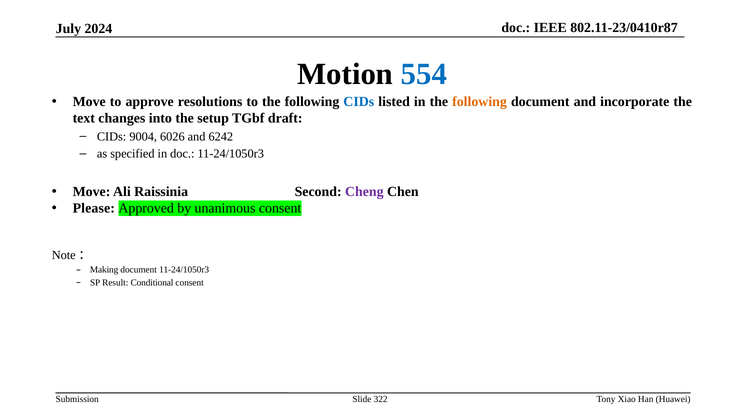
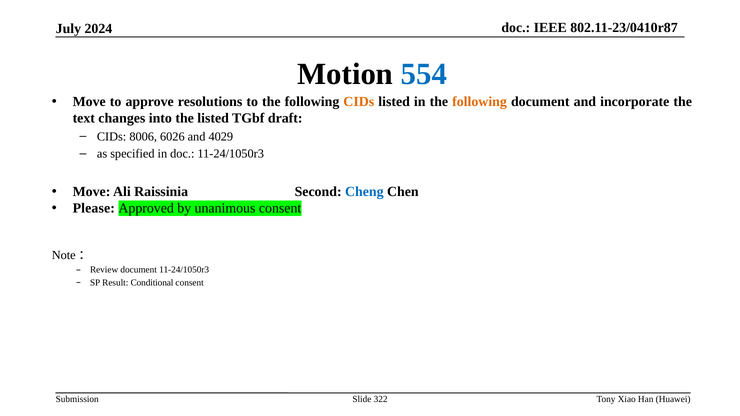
CIDs colour: blue -> orange (359, 102)
the setup: setup -> listed (213, 118)
9004: 9004 -> 8006 (143, 137)
6242: 6242 -> 4029 (221, 137)
Cheng colour: purple -> blue (364, 192)
Making: Making -> Review (104, 270)
